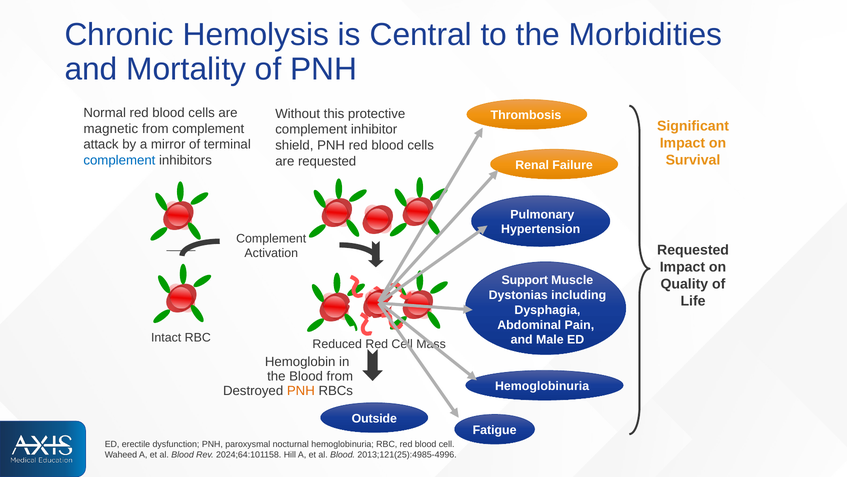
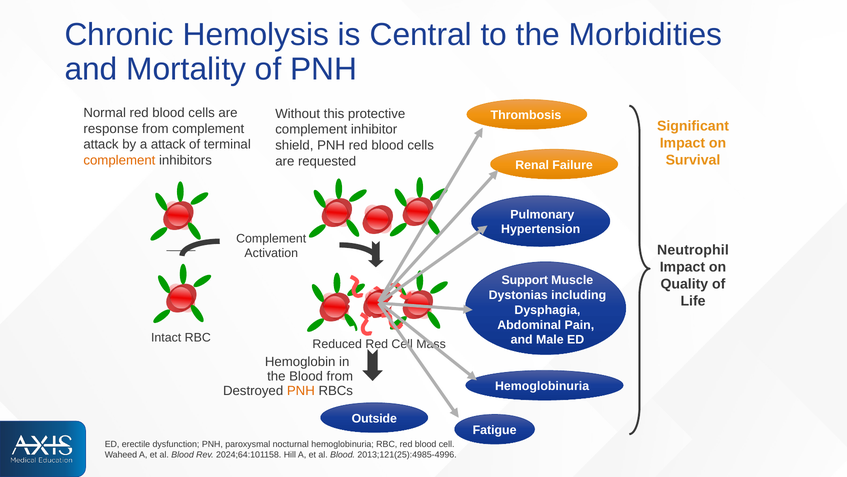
magnetic: magnetic -> response (111, 129)
a mirror: mirror -> attack (168, 144)
complement colour: blue -> orange (119, 160)
Requested: Requested -> Neutrophil (693, 250)
